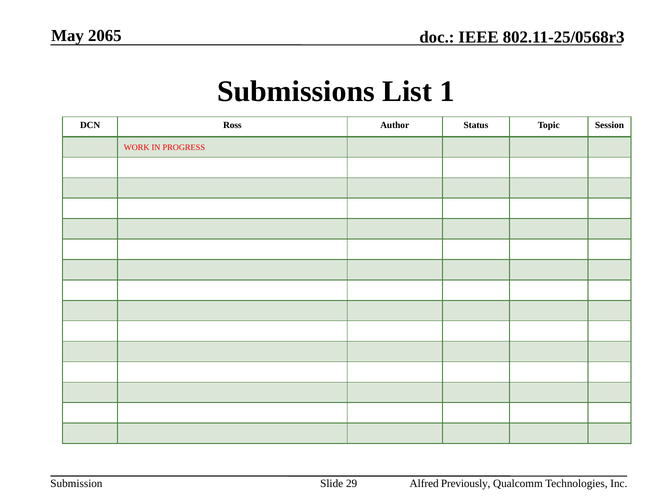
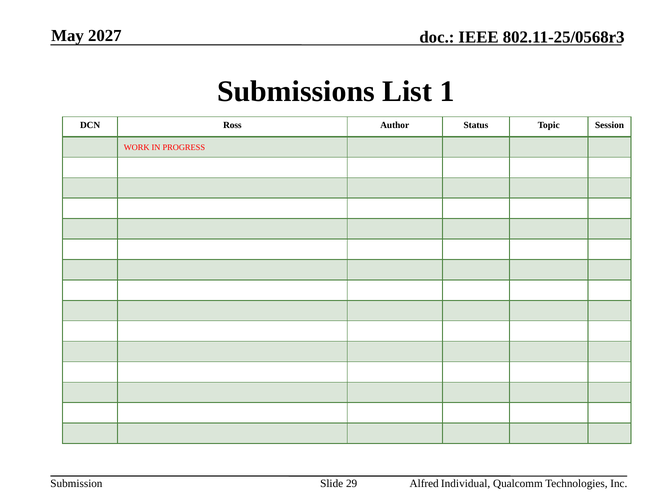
2065: 2065 -> 2027 (105, 36)
Previously: Previously -> Individual (466, 483)
